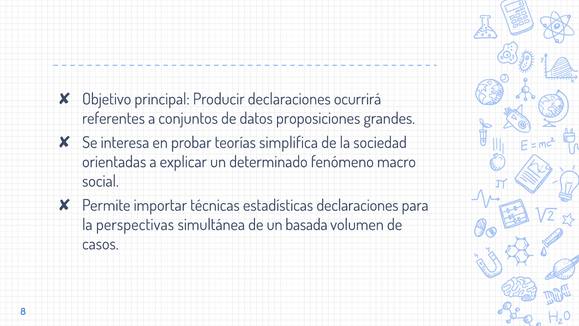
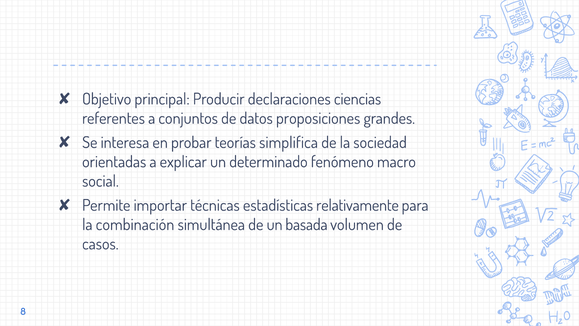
ocurrirá: ocurrirá -> ciencias (358, 99)
estadísticas declaraciones: declaraciones -> relativamente (357, 205)
perspectivas: perspectivas -> combinación (135, 225)
